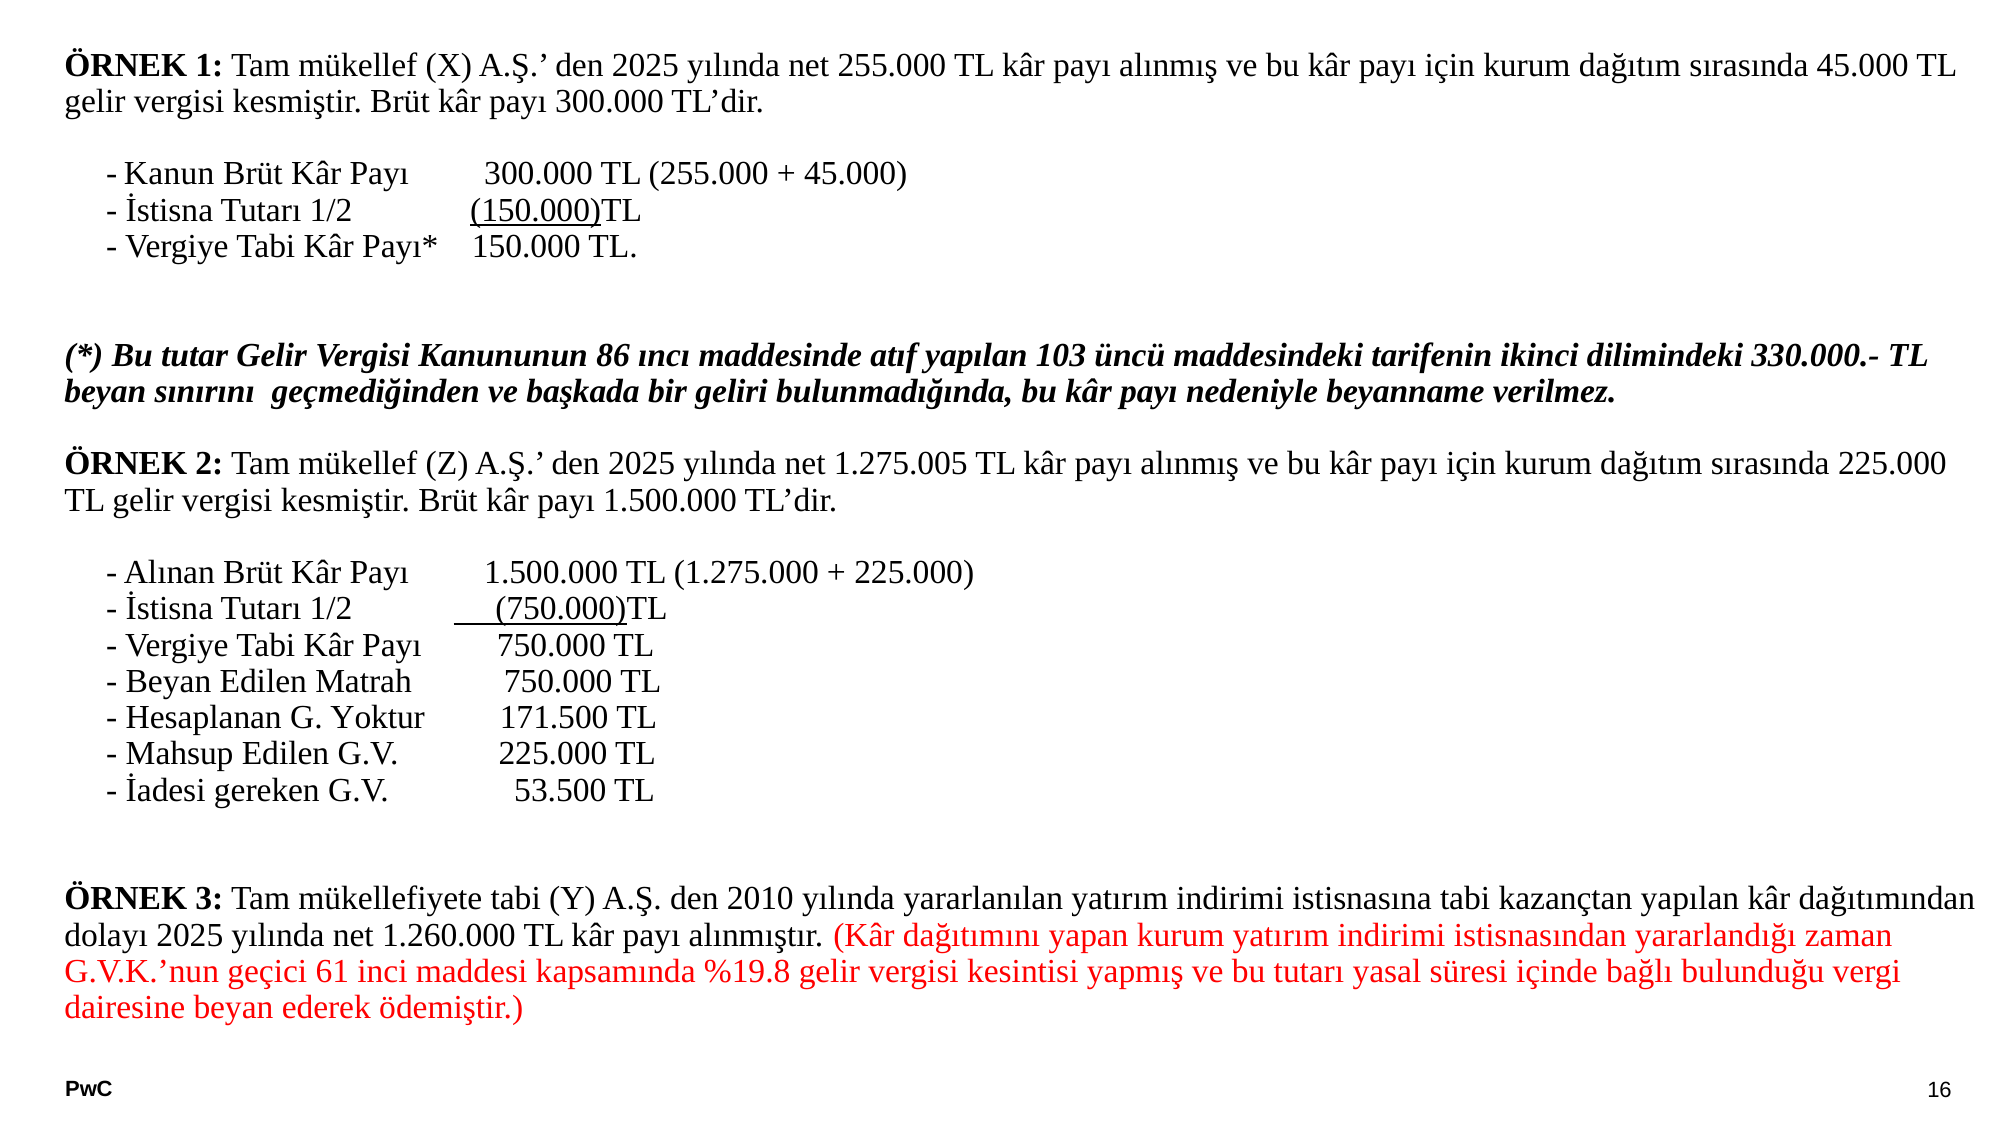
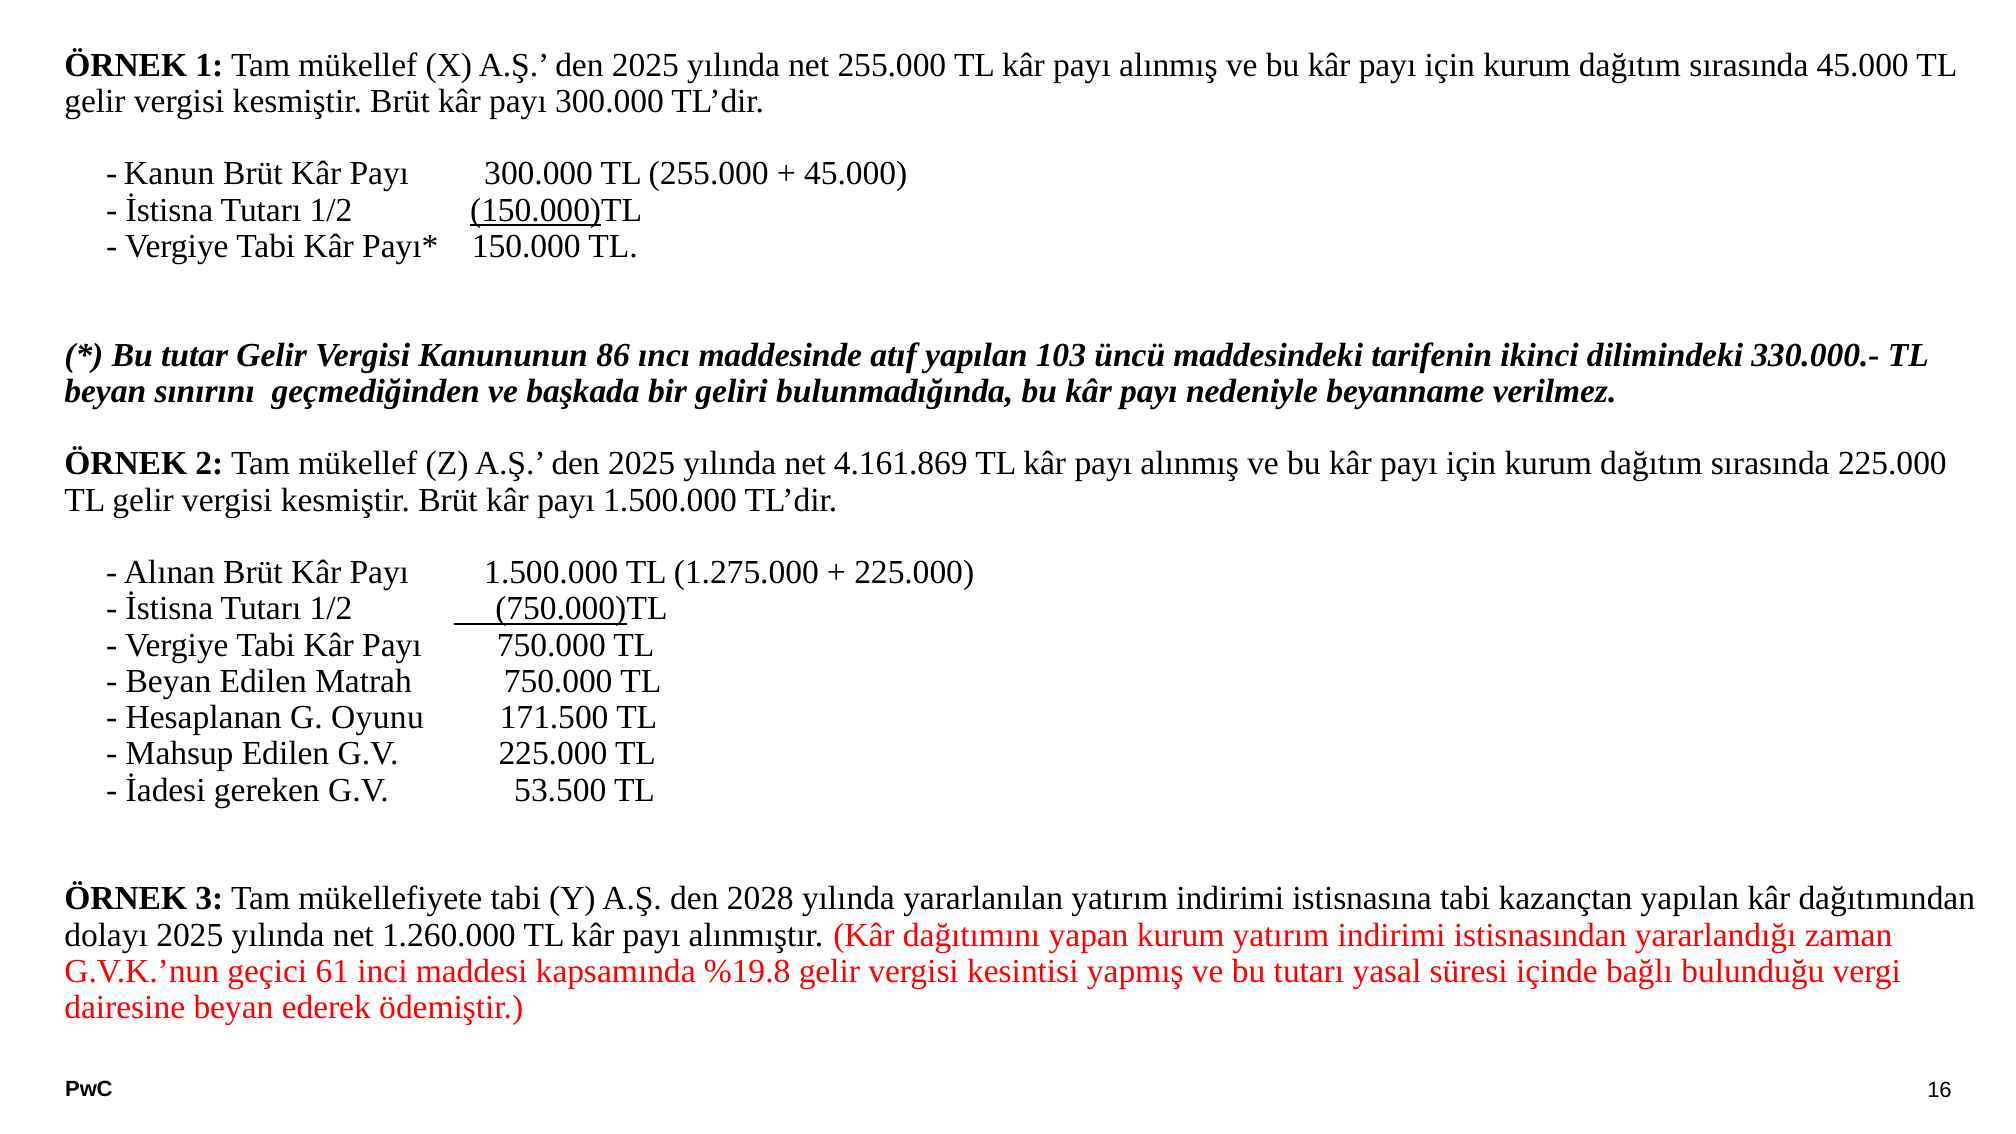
1.275.005: 1.275.005 -> 4.161.869 (901, 464)
Yoktur: Yoktur -> Oyunu (377, 718)
2010: 2010 -> 2028 (760, 899)
